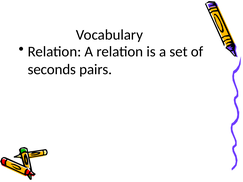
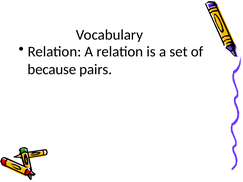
seconds: seconds -> because (52, 69)
